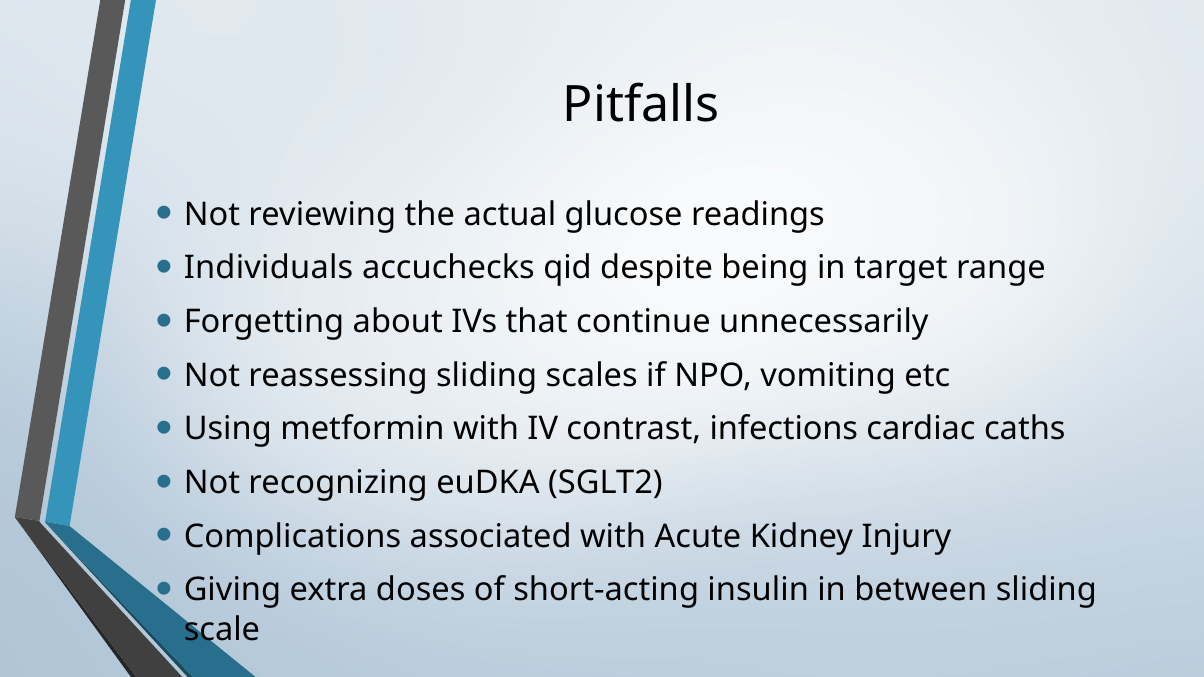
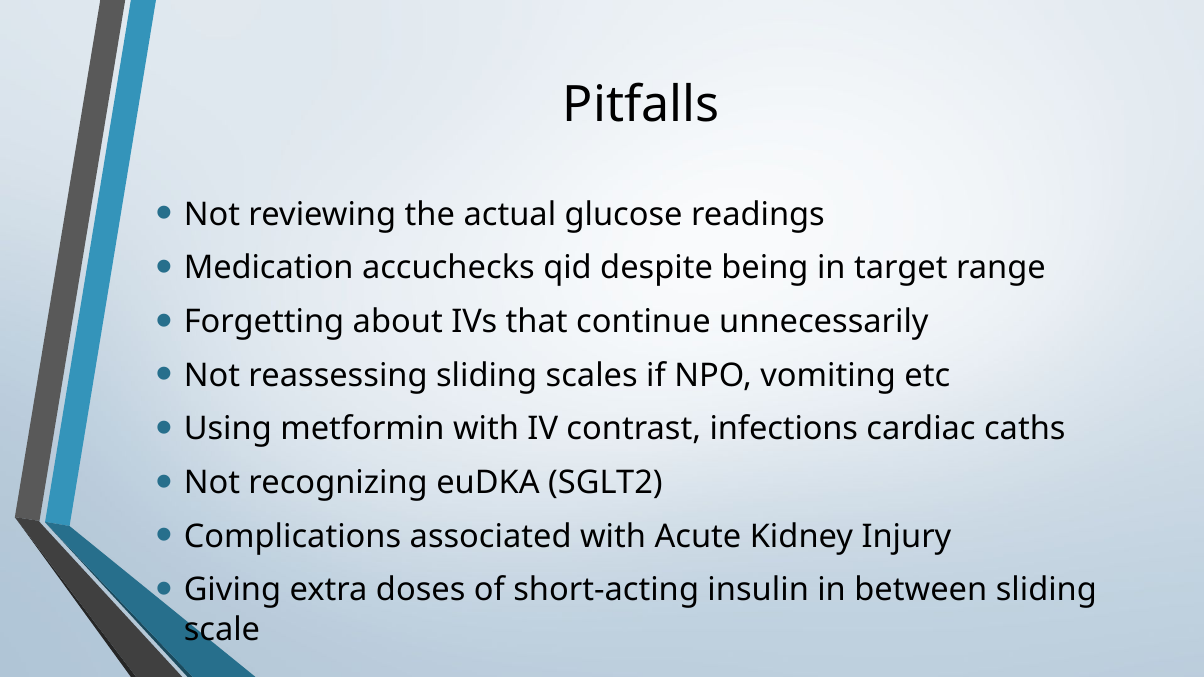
Individuals: Individuals -> Medication (269, 268)
